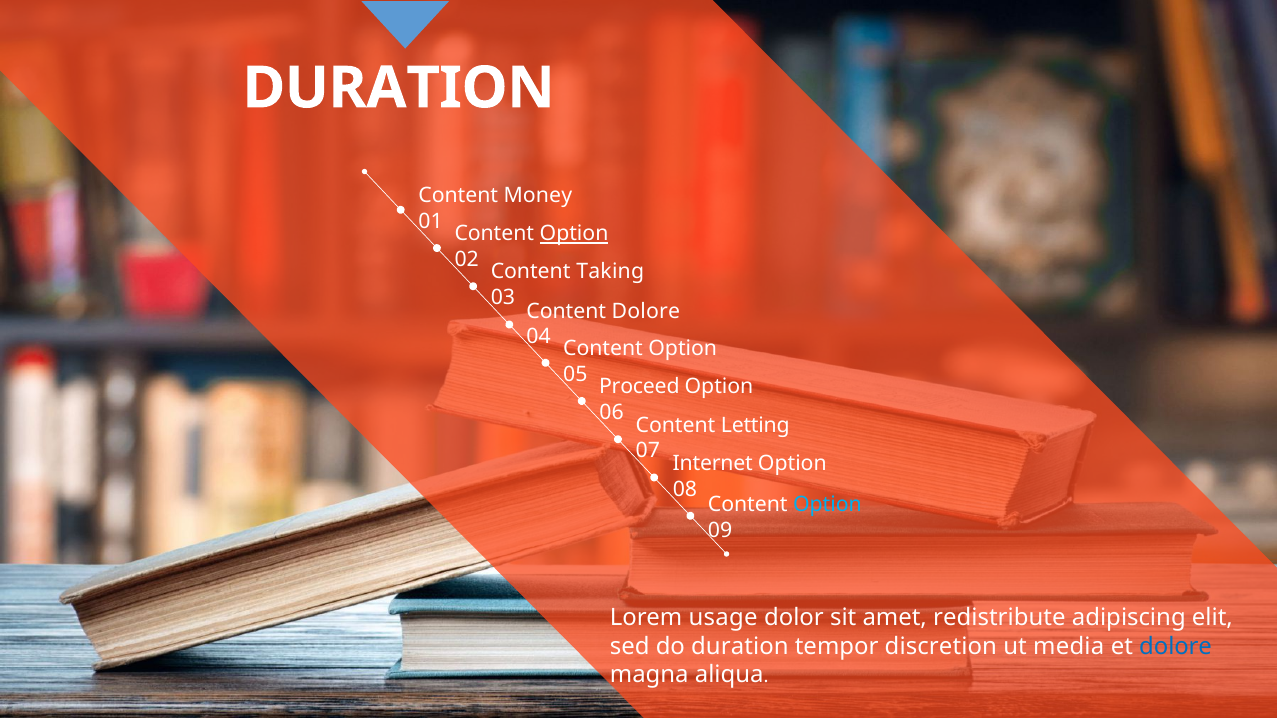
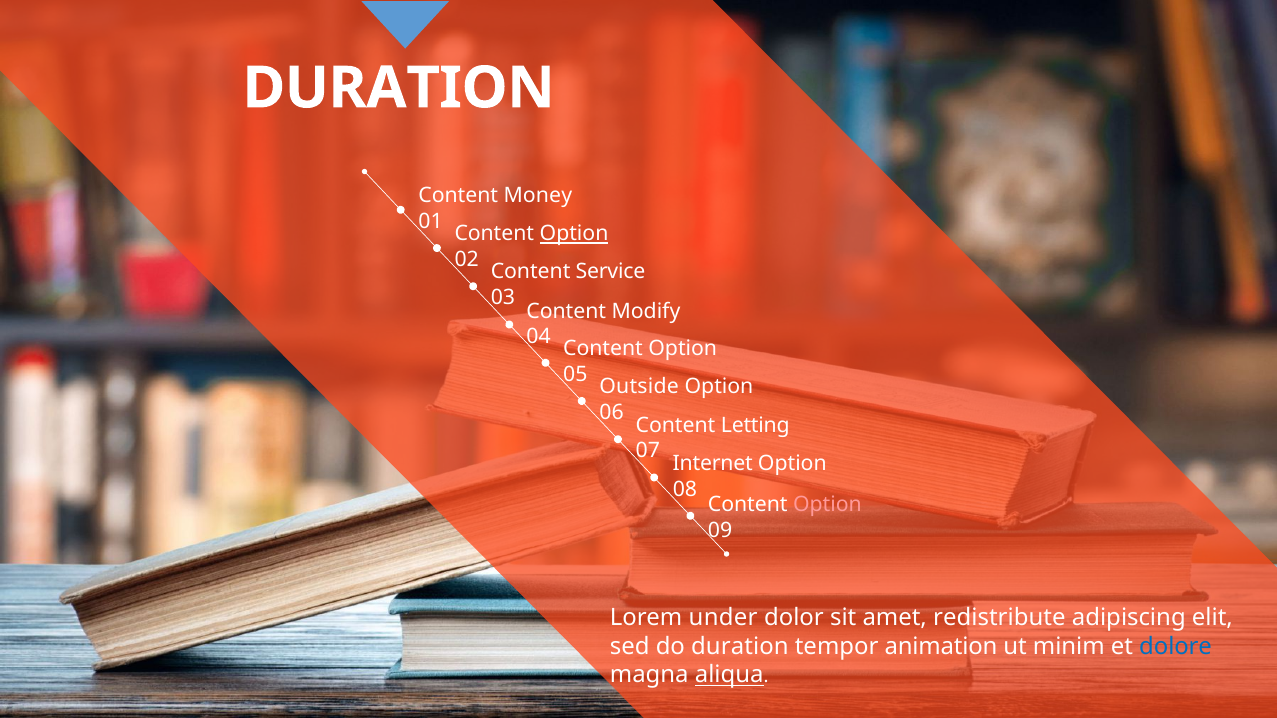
Taking: Taking -> Service (610, 272)
Content Dolore: Dolore -> Modify (646, 312)
Proceed: Proceed -> Outside (639, 387)
Option colour: light blue -> pink (827, 505)
usage: usage -> under (723, 618)
discretion: discretion -> animation (941, 646)
media: media -> minim (1069, 646)
aliqua underline: none -> present (729, 675)
